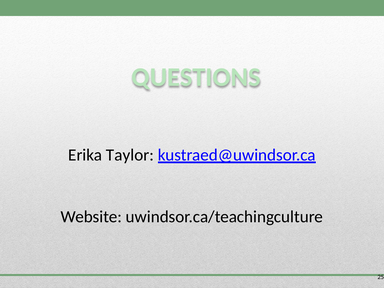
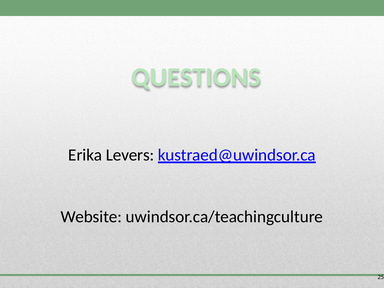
Taylor: Taylor -> Levers (130, 155)
